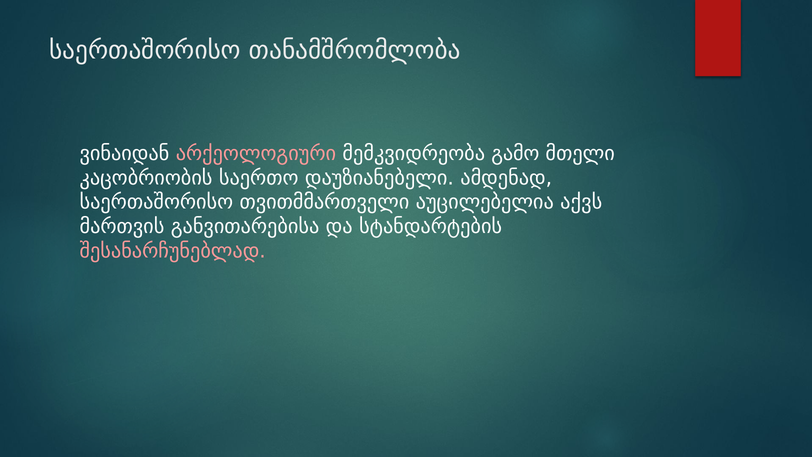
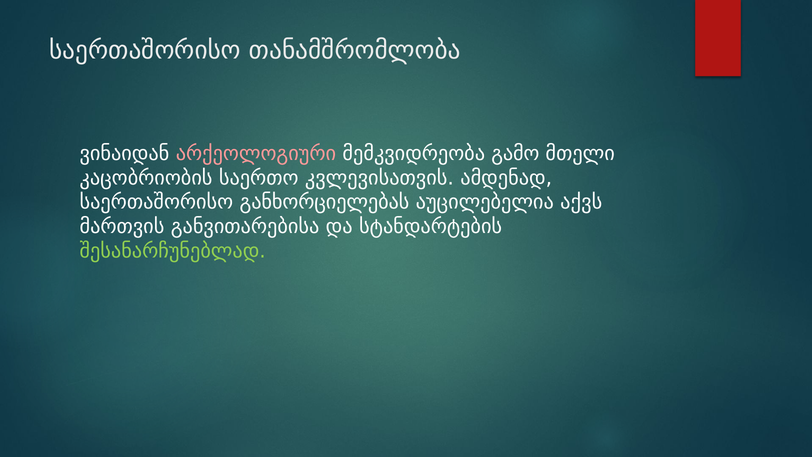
დაუზიანებელი: დაუზიანებელი -> კვლევისათვის (379, 178)
თვითმმართველი: თვითმმართველი -> განხორციელებას (324, 202)
შესანარჩუნებლად colour: pink -> light green (173, 251)
